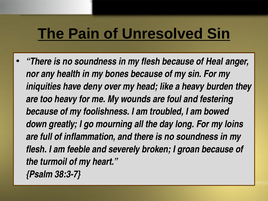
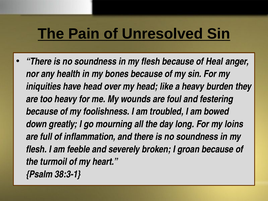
have deny: deny -> head (93, 87)
38:3-7: 38:3-7 -> 38:3-1 (68, 174)
